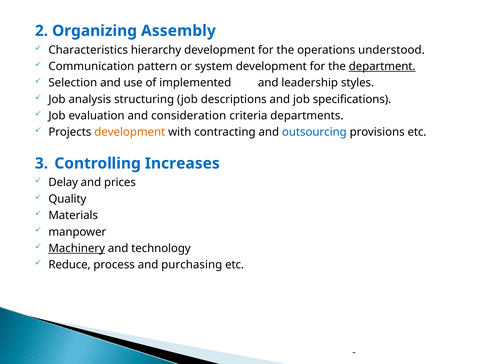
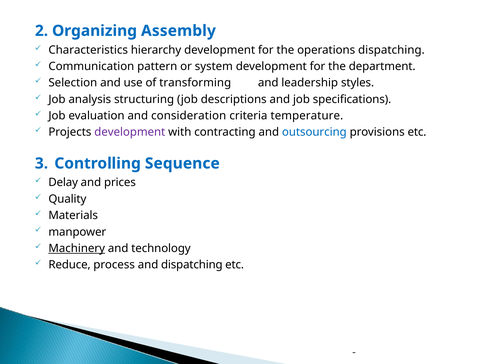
operations understood: understood -> dispatching (391, 50)
department underline: present -> none (382, 66)
implemented: implemented -> transforming (195, 83)
departments: departments -> temperature (307, 116)
development colour: orange -> purple (130, 132)
Increases: Increases -> Sequence (182, 163)
and purchasing: purchasing -> dispatching (192, 265)
